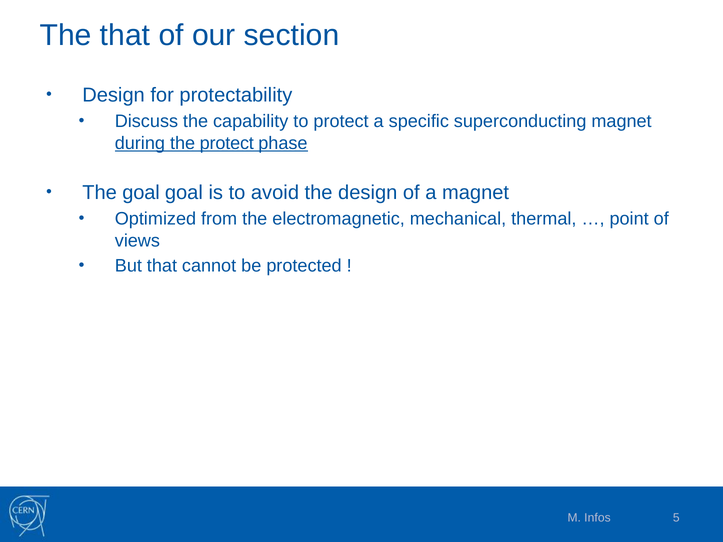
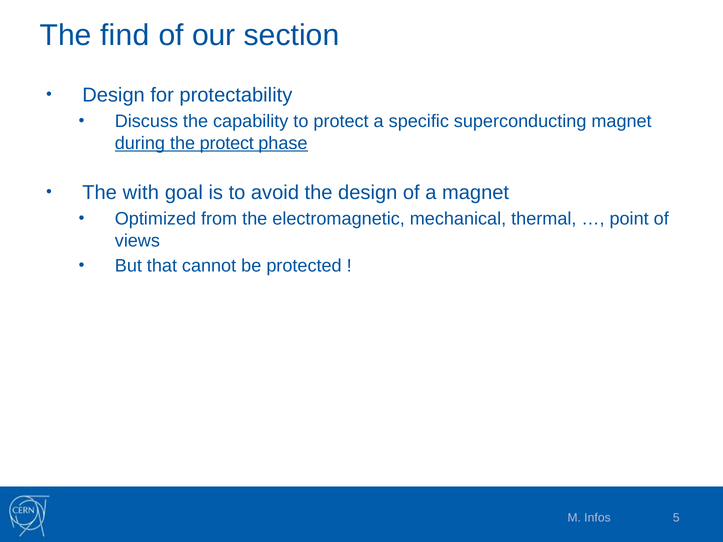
The that: that -> find (125, 35)
The goal: goal -> with (141, 193)
